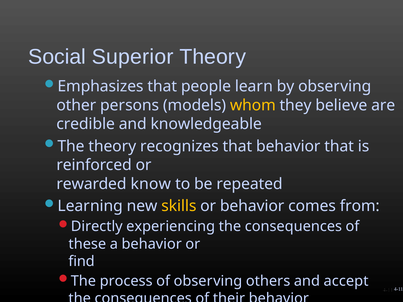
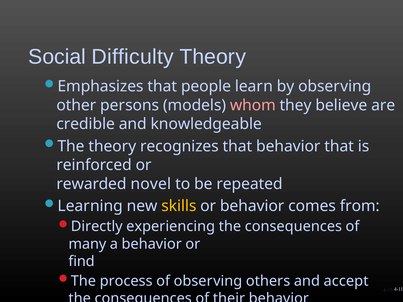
Superior: Superior -> Difficulty (133, 57)
whom colour: yellow -> pink (253, 105)
know: know -> novel (151, 184)
these: these -> many (87, 244)
